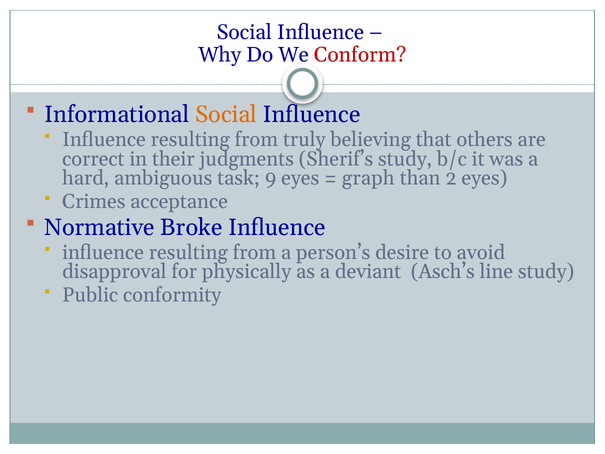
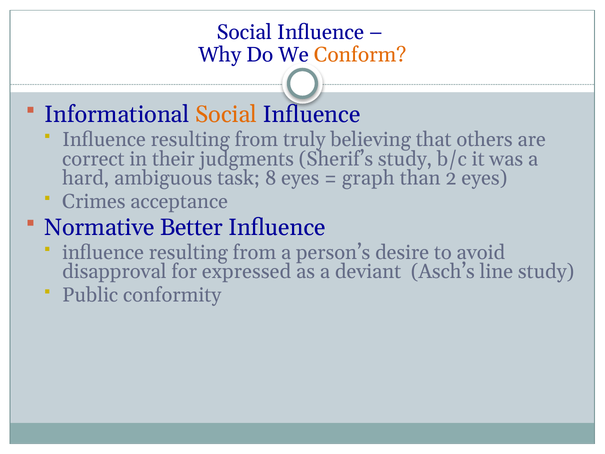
Conform colour: red -> orange (360, 55)
9: 9 -> 8 (271, 178)
Broke: Broke -> Better (192, 227)
physically: physically -> expressed (247, 272)
